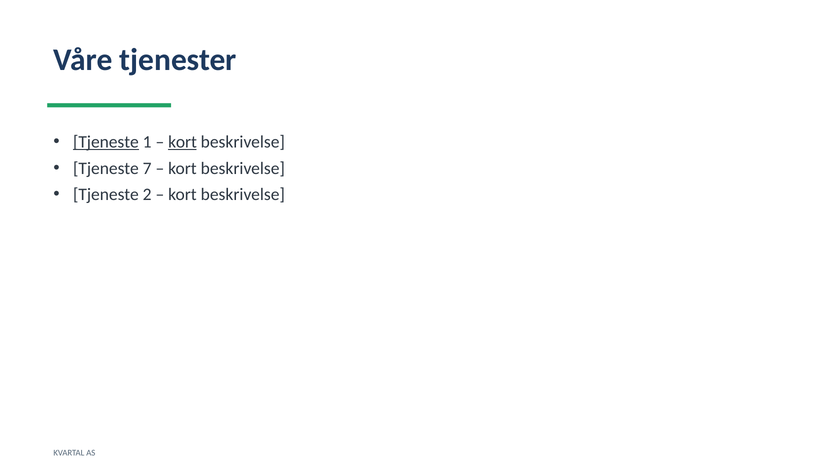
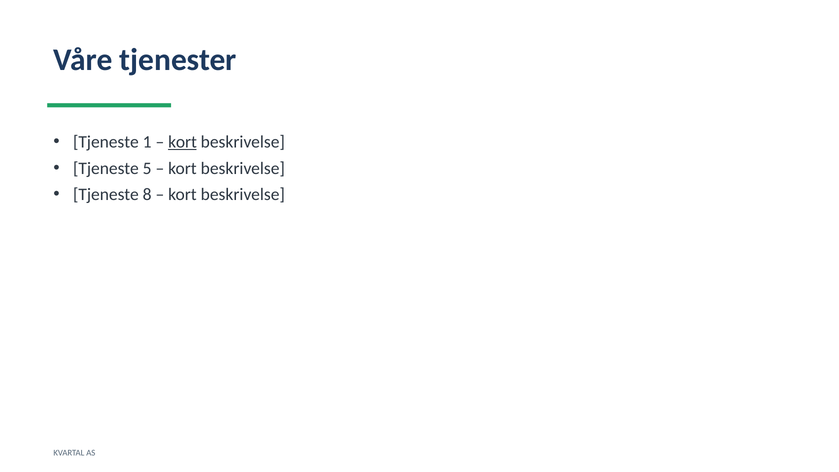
Tjeneste underline: present -> none (106, 142)
7: 7 -> 5 (147, 168)
2: 2 -> 8 (147, 195)
